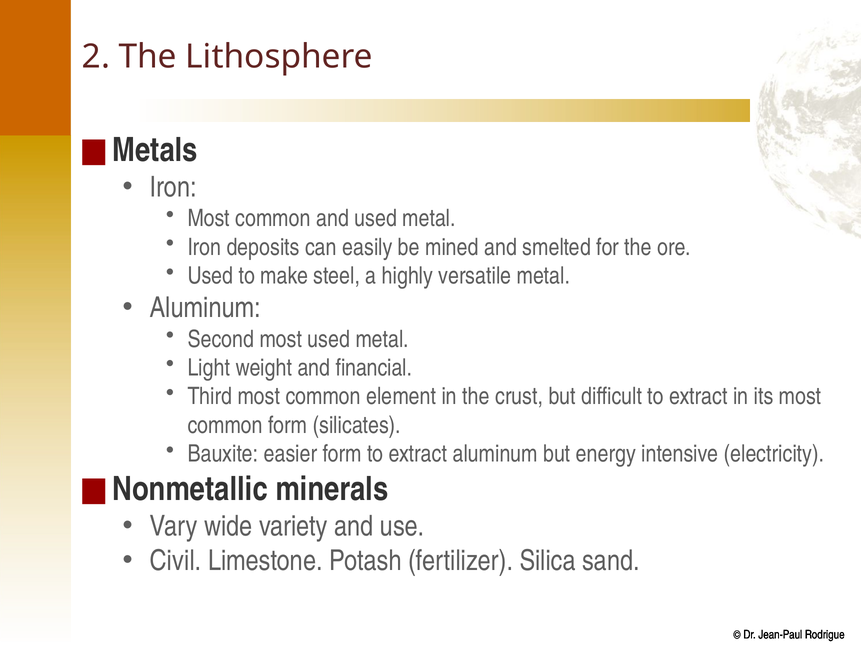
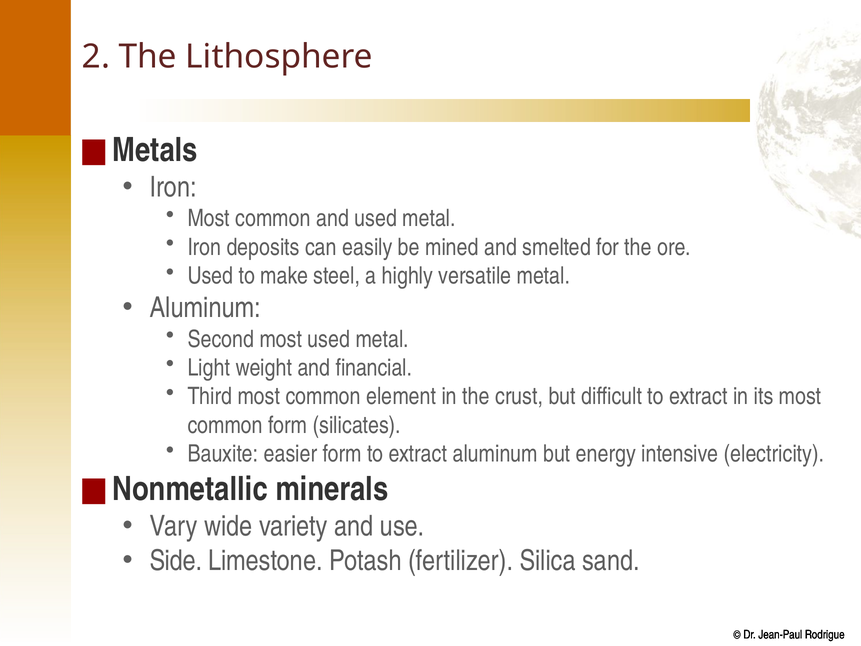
Civil: Civil -> Side (176, 560)
